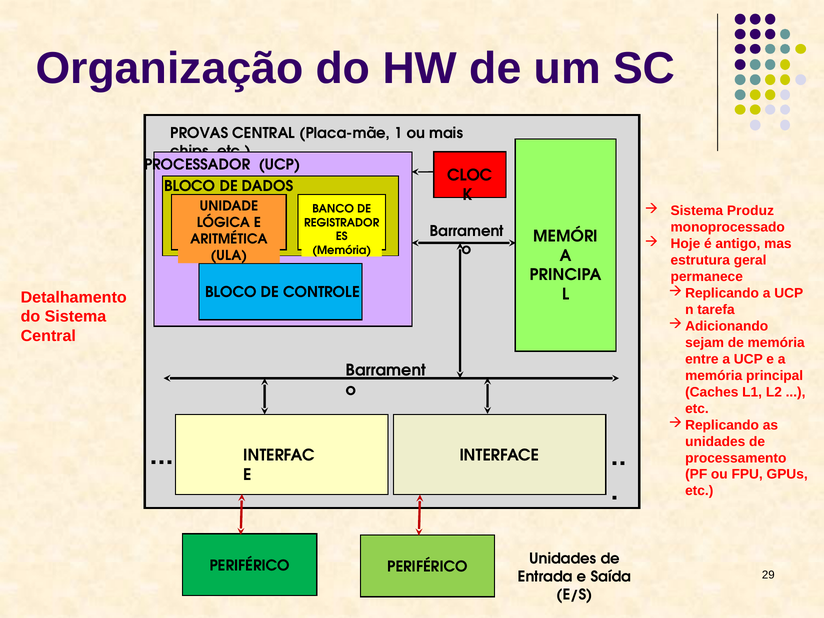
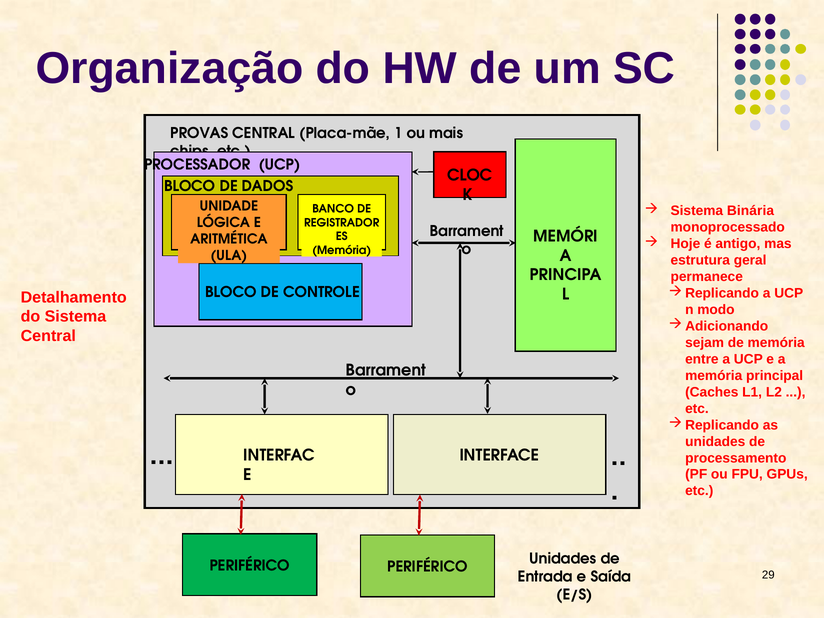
Produz: Produz -> Binária (751, 211)
tarefa: tarefa -> modo (716, 310)
